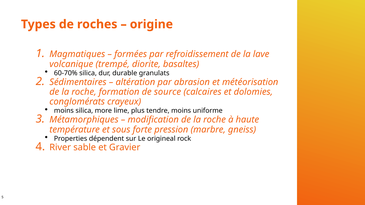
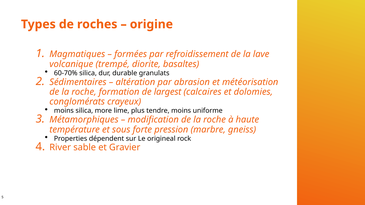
source: source -> largest (168, 92)
